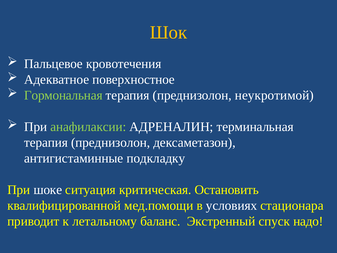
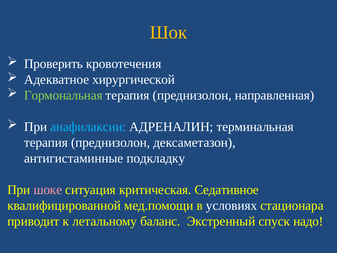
Пальцевое: Пальцевое -> Проверить (53, 64)
поверхностное: поверхностное -> хирургической (134, 79)
неукротимой: неукротимой -> направленная (274, 95)
анафилаксии colour: light green -> light blue (88, 127)
шоке colour: white -> pink (48, 190)
Остановить: Остановить -> Седативное (227, 190)
